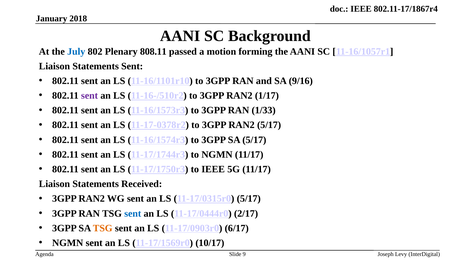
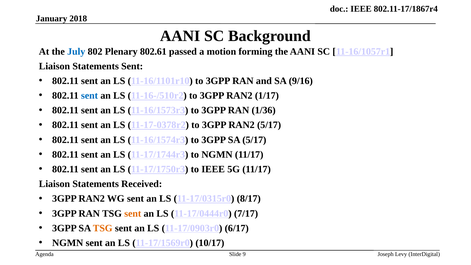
808.11: 808.11 -> 802.61 (153, 51)
sent colour: purple -> blue (89, 96)
1/33: 1/33 -> 1/36 (264, 110)
11-17/0315r0 5/17: 5/17 -> 8/17 (249, 199)
sent colour: blue -> orange (133, 213)
2/17: 2/17 -> 7/17 (246, 213)
